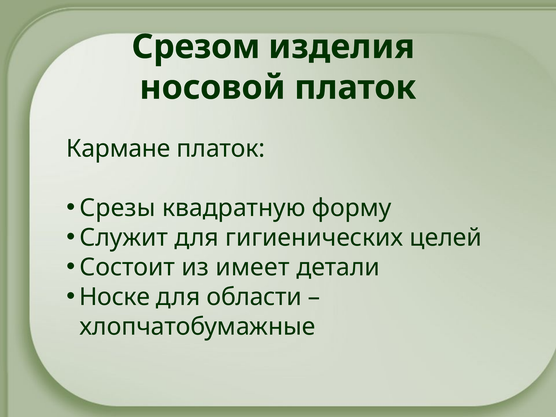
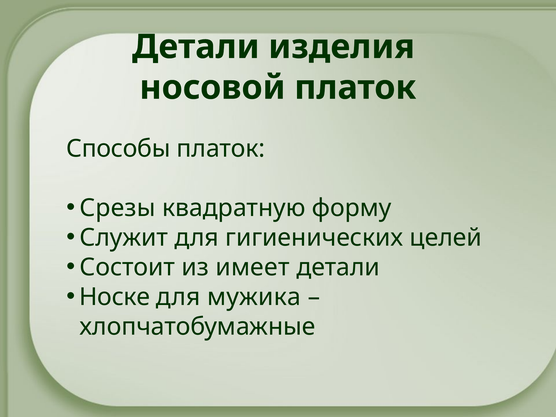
Срезом: Срезом -> Детали (196, 47)
Кармане: Кармане -> Способы (118, 149)
области: области -> мужика (254, 297)
